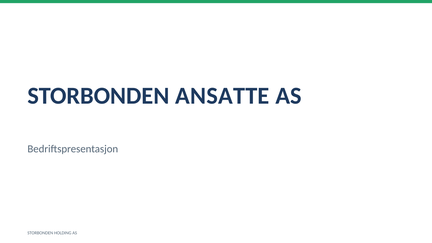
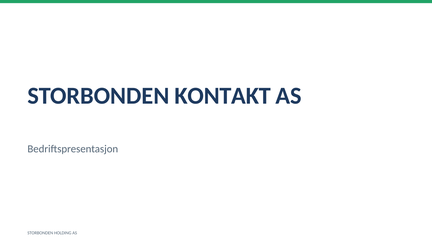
ANSATTE: ANSATTE -> KONTAKT (223, 96)
